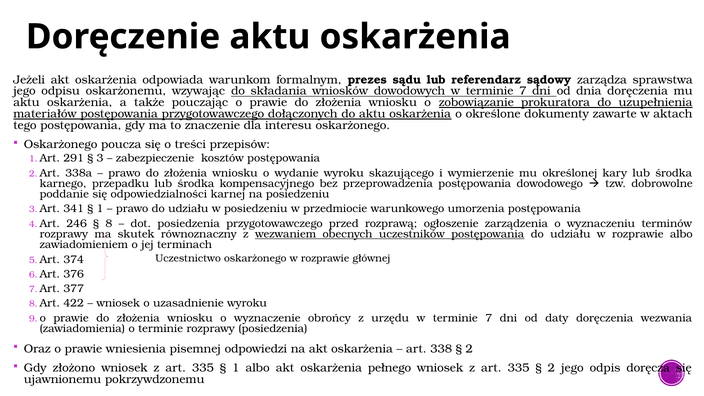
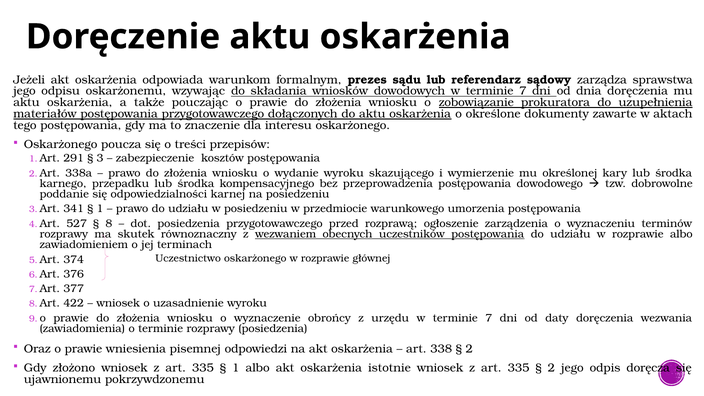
246: 246 -> 527 (77, 223)
pełnego: pełnego -> istotnie (389, 368)
